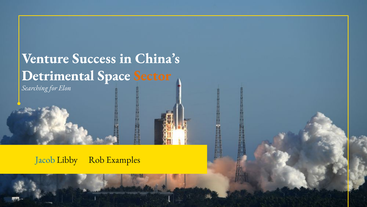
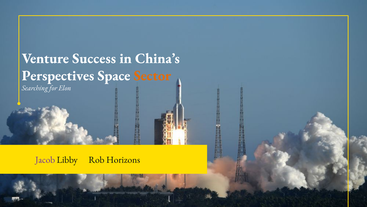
Detrimental: Detrimental -> Perspectives (58, 75)
Jacob colour: blue -> purple (45, 159)
Examples: Examples -> Horizons (123, 159)
